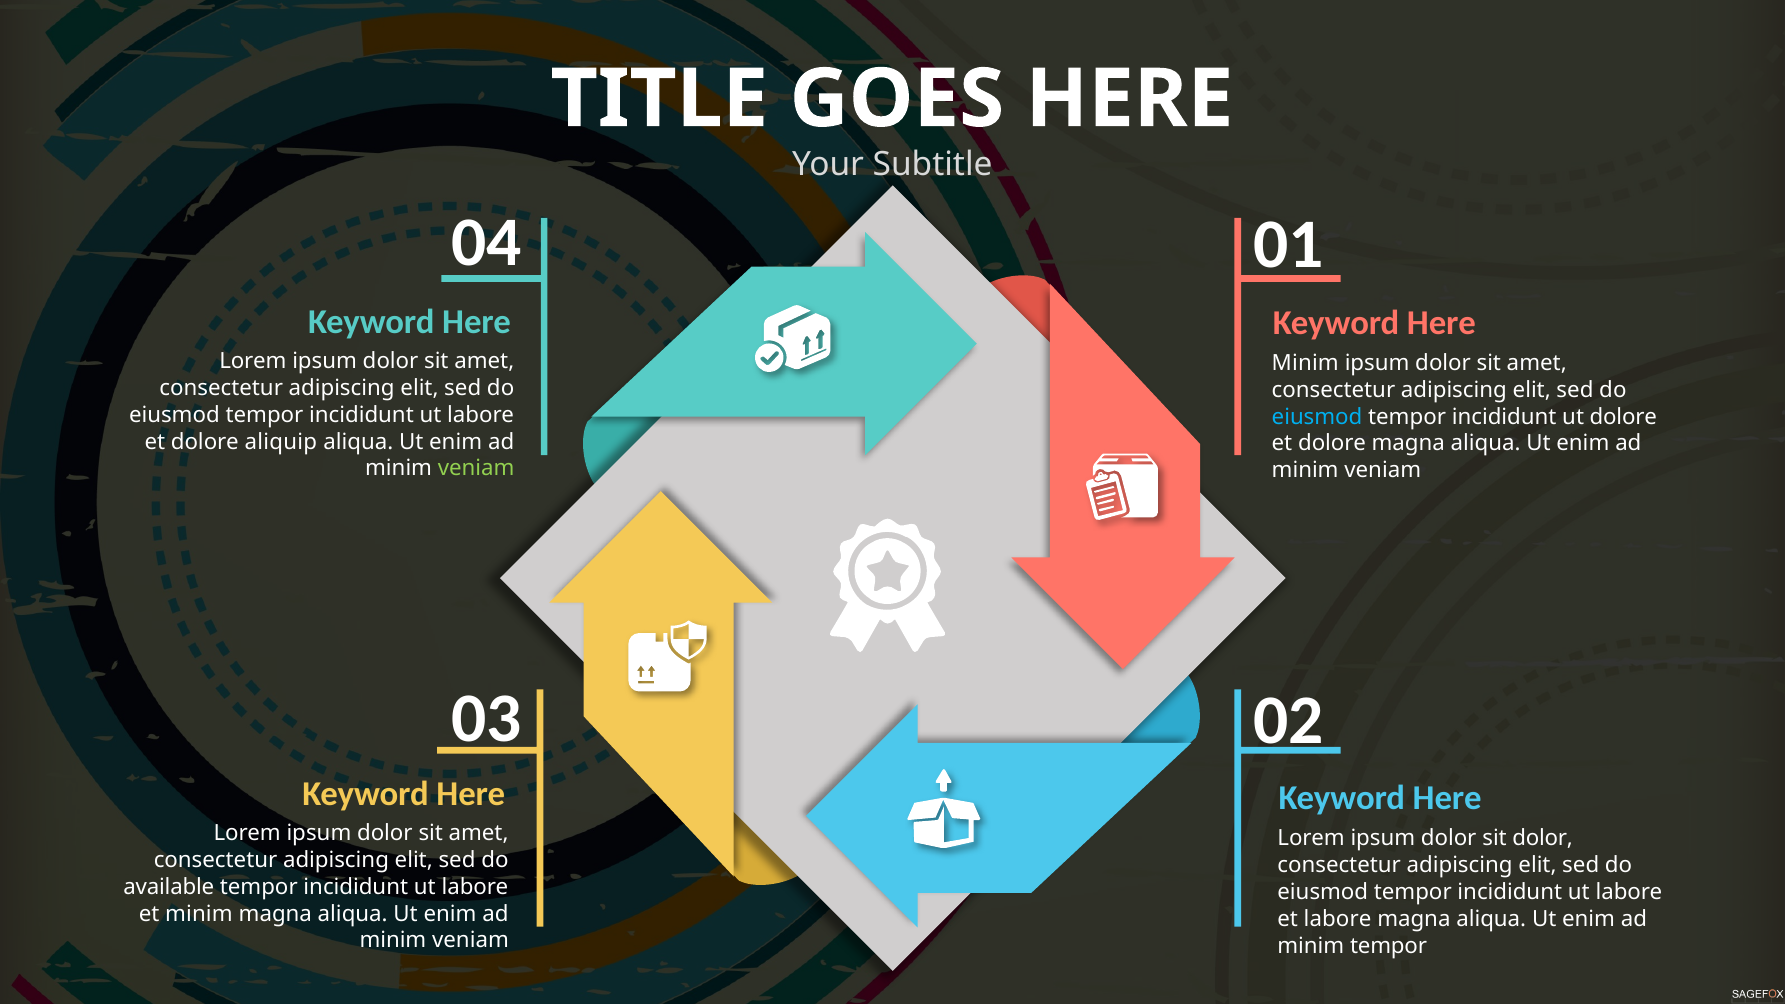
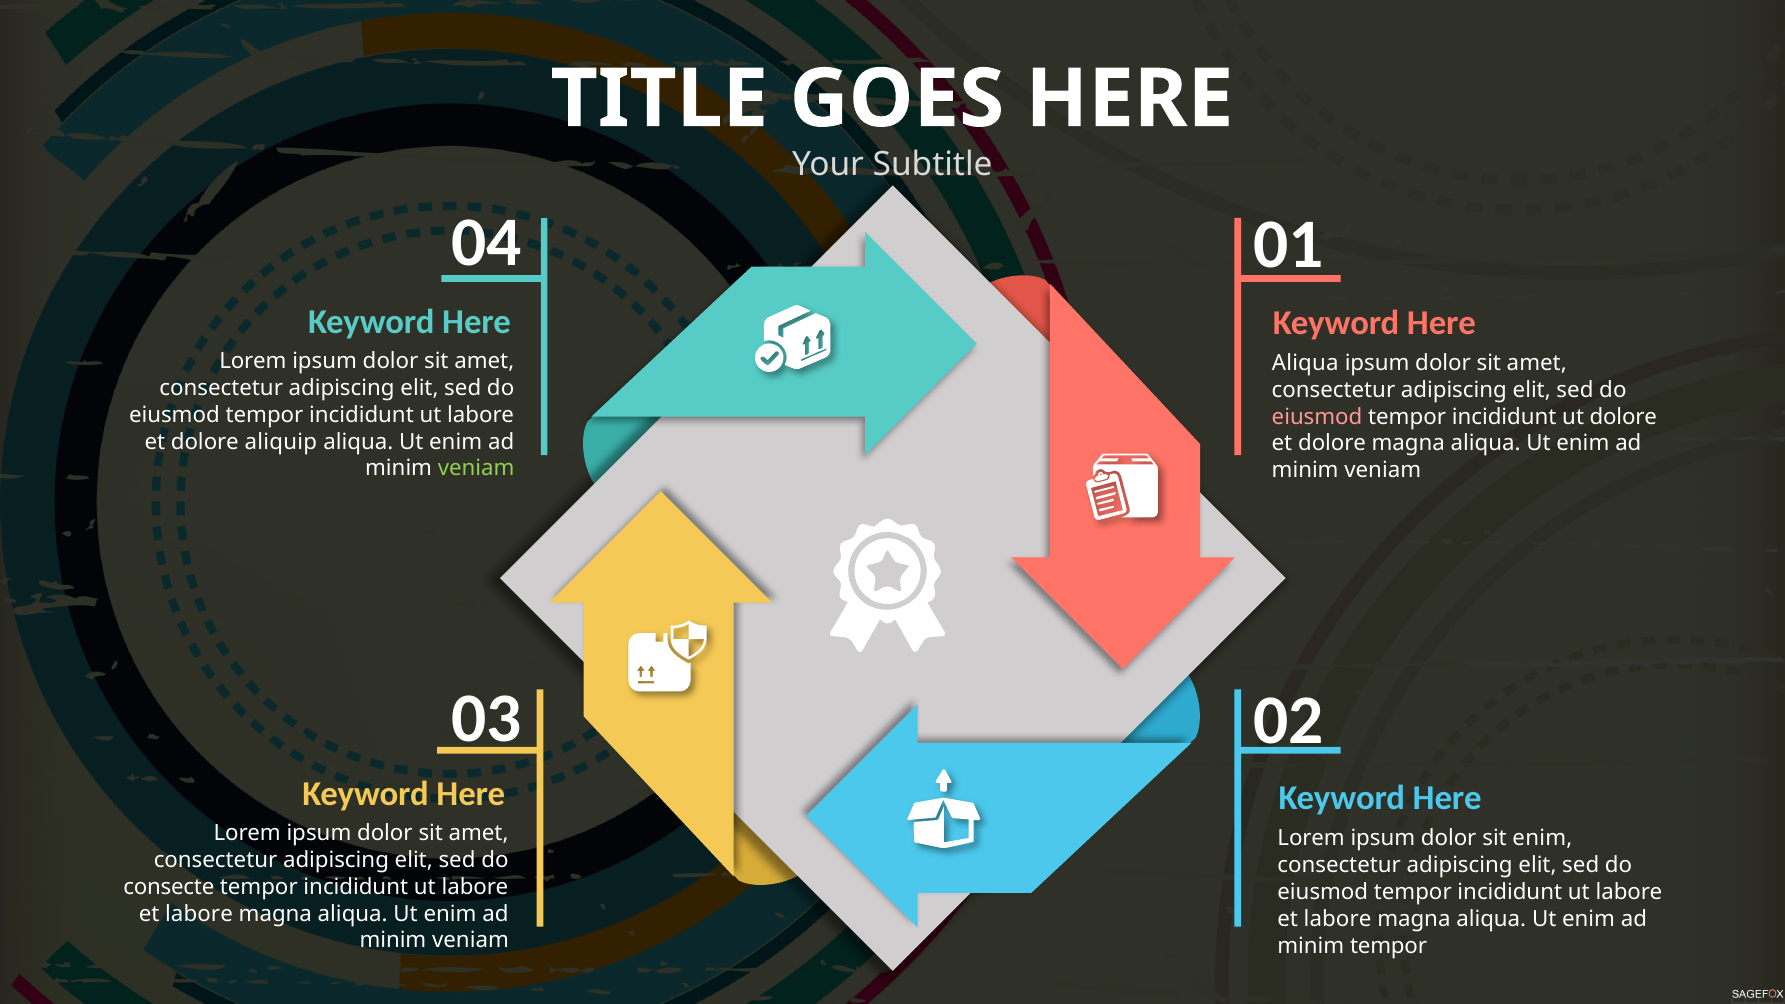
Minim: Minim -> Aliqua (1305, 363)
eiusmod colour: light blue -> pink (1317, 417)
sit dolor: dolor -> enim (1542, 839)
available: available -> consecte (169, 887)
minim: minim -> labore (199, 914)
